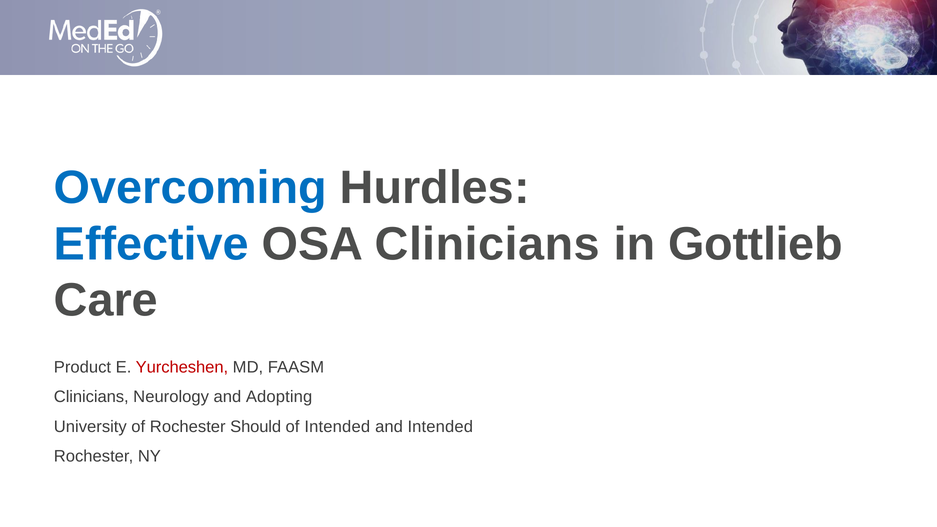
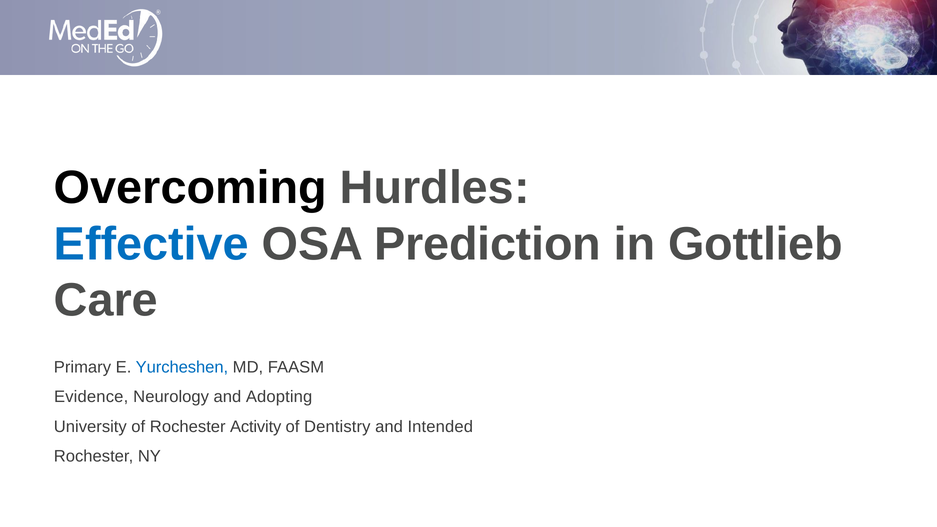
Overcoming colour: blue -> black (190, 188)
OSA Clinicians: Clinicians -> Prediction (488, 244)
Product: Product -> Primary (82, 367)
Yurcheshen colour: red -> blue (182, 367)
Clinicians: Clinicians -> Evidence (91, 397)
Should: Should -> Activity (256, 427)
of Intended: Intended -> Dentistry (337, 427)
